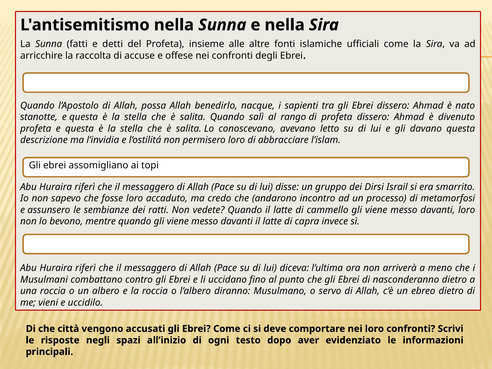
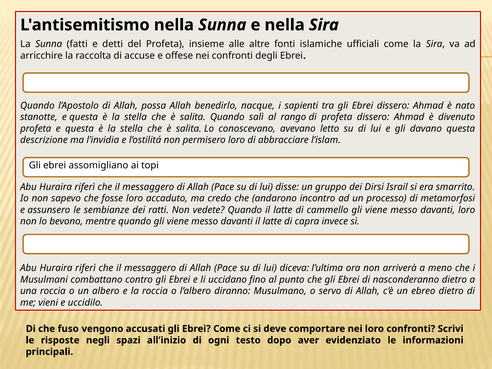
città: città -> fuso (68, 329)
